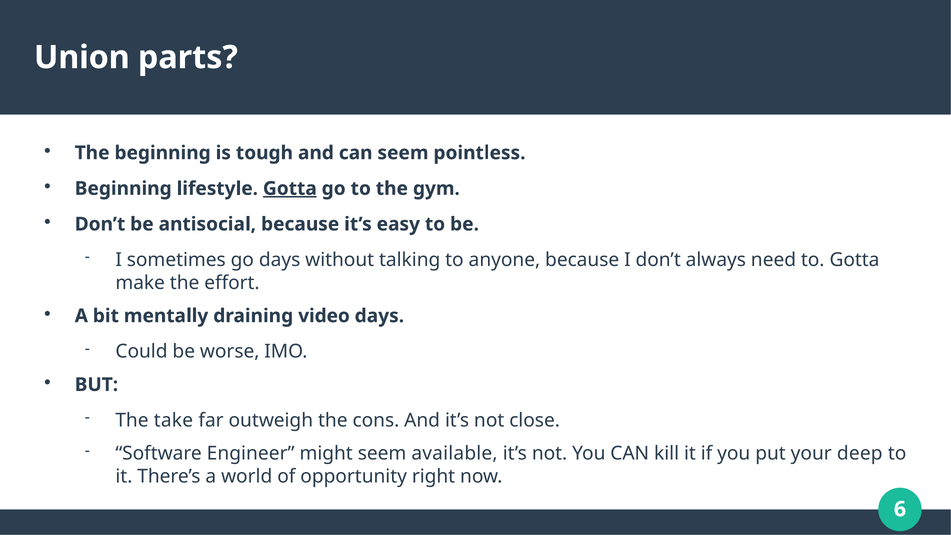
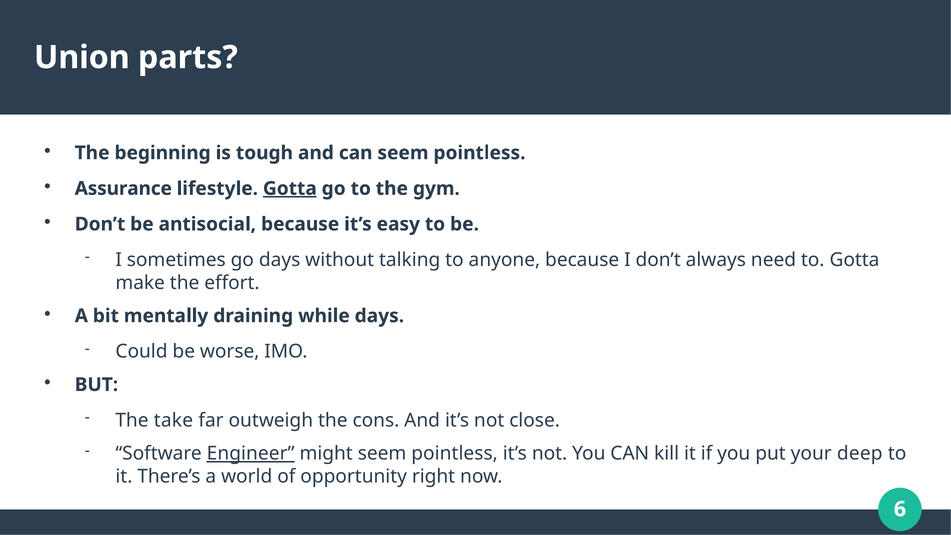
Beginning: Beginning -> Assurance (123, 189)
video: video -> while (324, 316)
Engineer underline: none -> present (251, 453)
might seem available: available -> pointless (455, 453)
